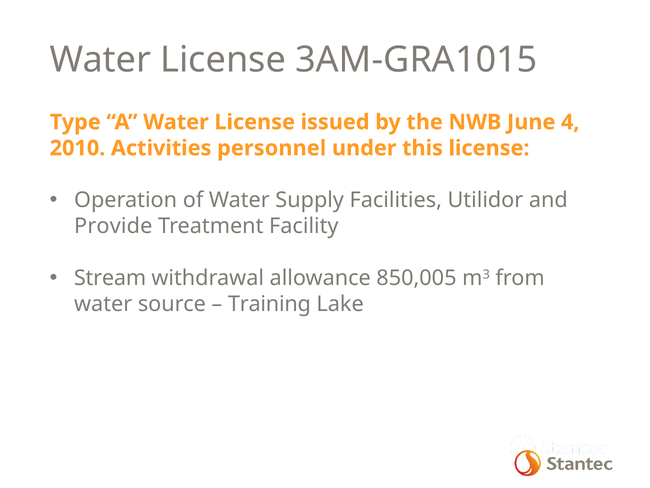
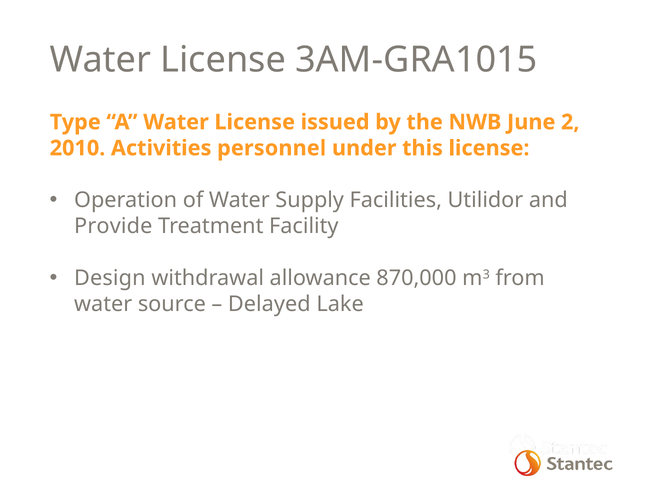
4: 4 -> 2 (570, 122)
Stream: Stream -> Design (110, 278)
850,005: 850,005 -> 870,000 (416, 278)
Training: Training -> Delayed (269, 304)
